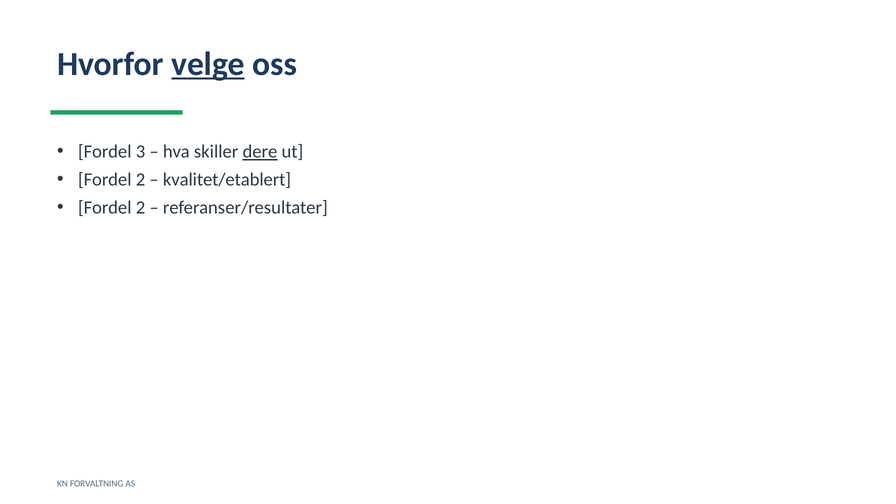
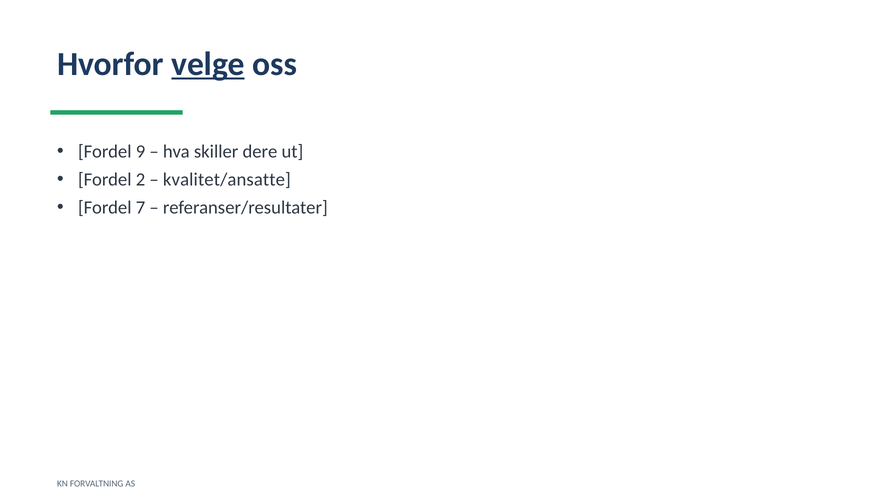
3: 3 -> 9 (141, 152)
dere underline: present -> none (260, 152)
kvalitet/etablert: kvalitet/etablert -> kvalitet/ansatte (227, 180)
2: 2 -> 7 (141, 208)
